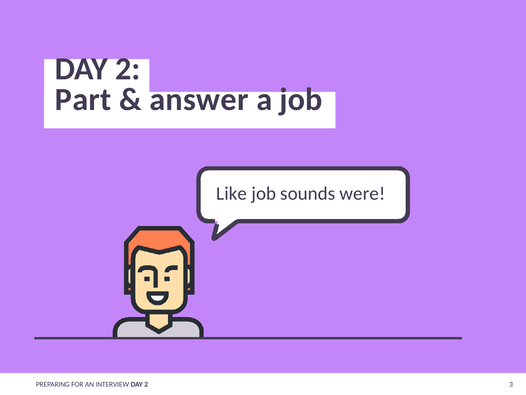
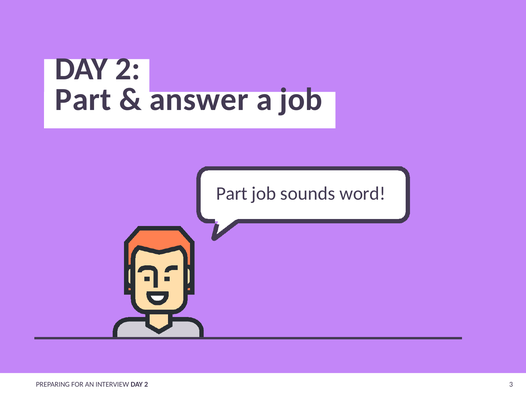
Like: Like -> Part (232, 193)
were: were -> word (363, 193)
